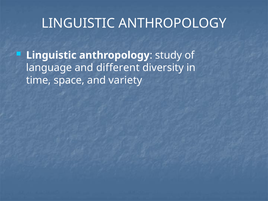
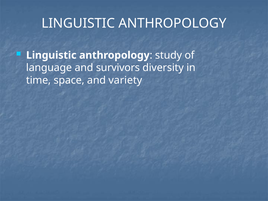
different: different -> survivors (118, 68)
